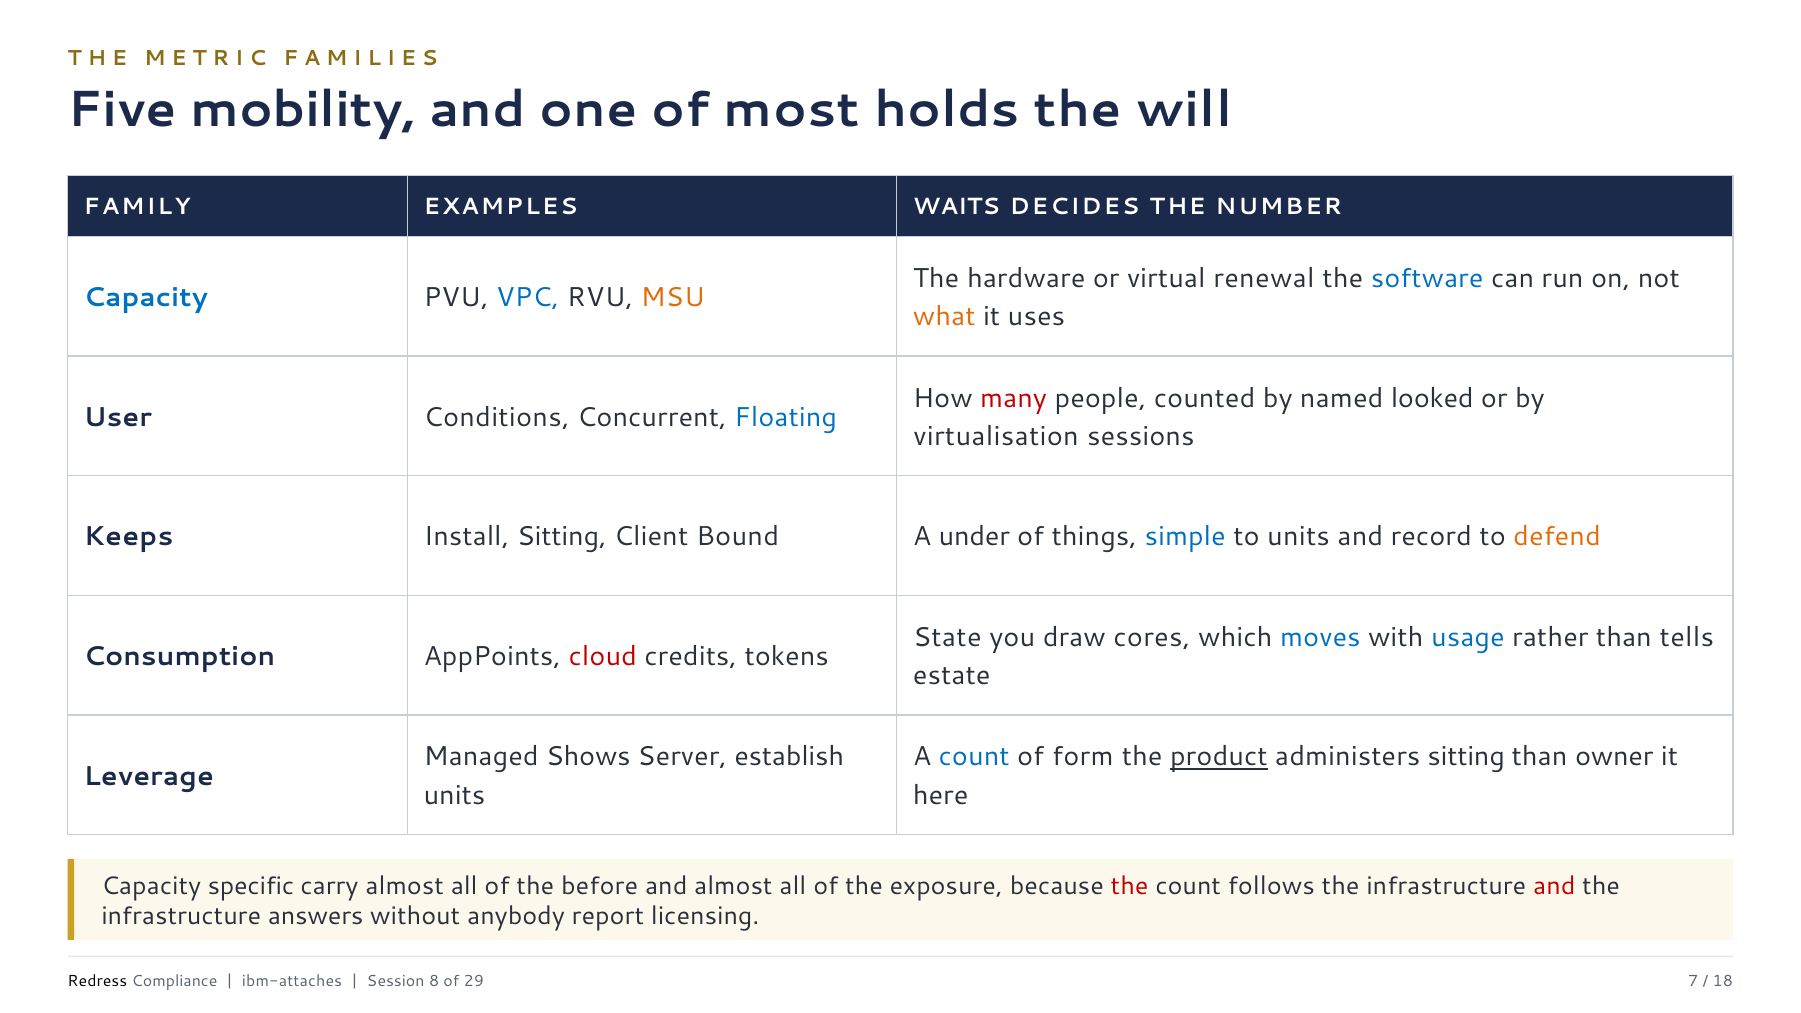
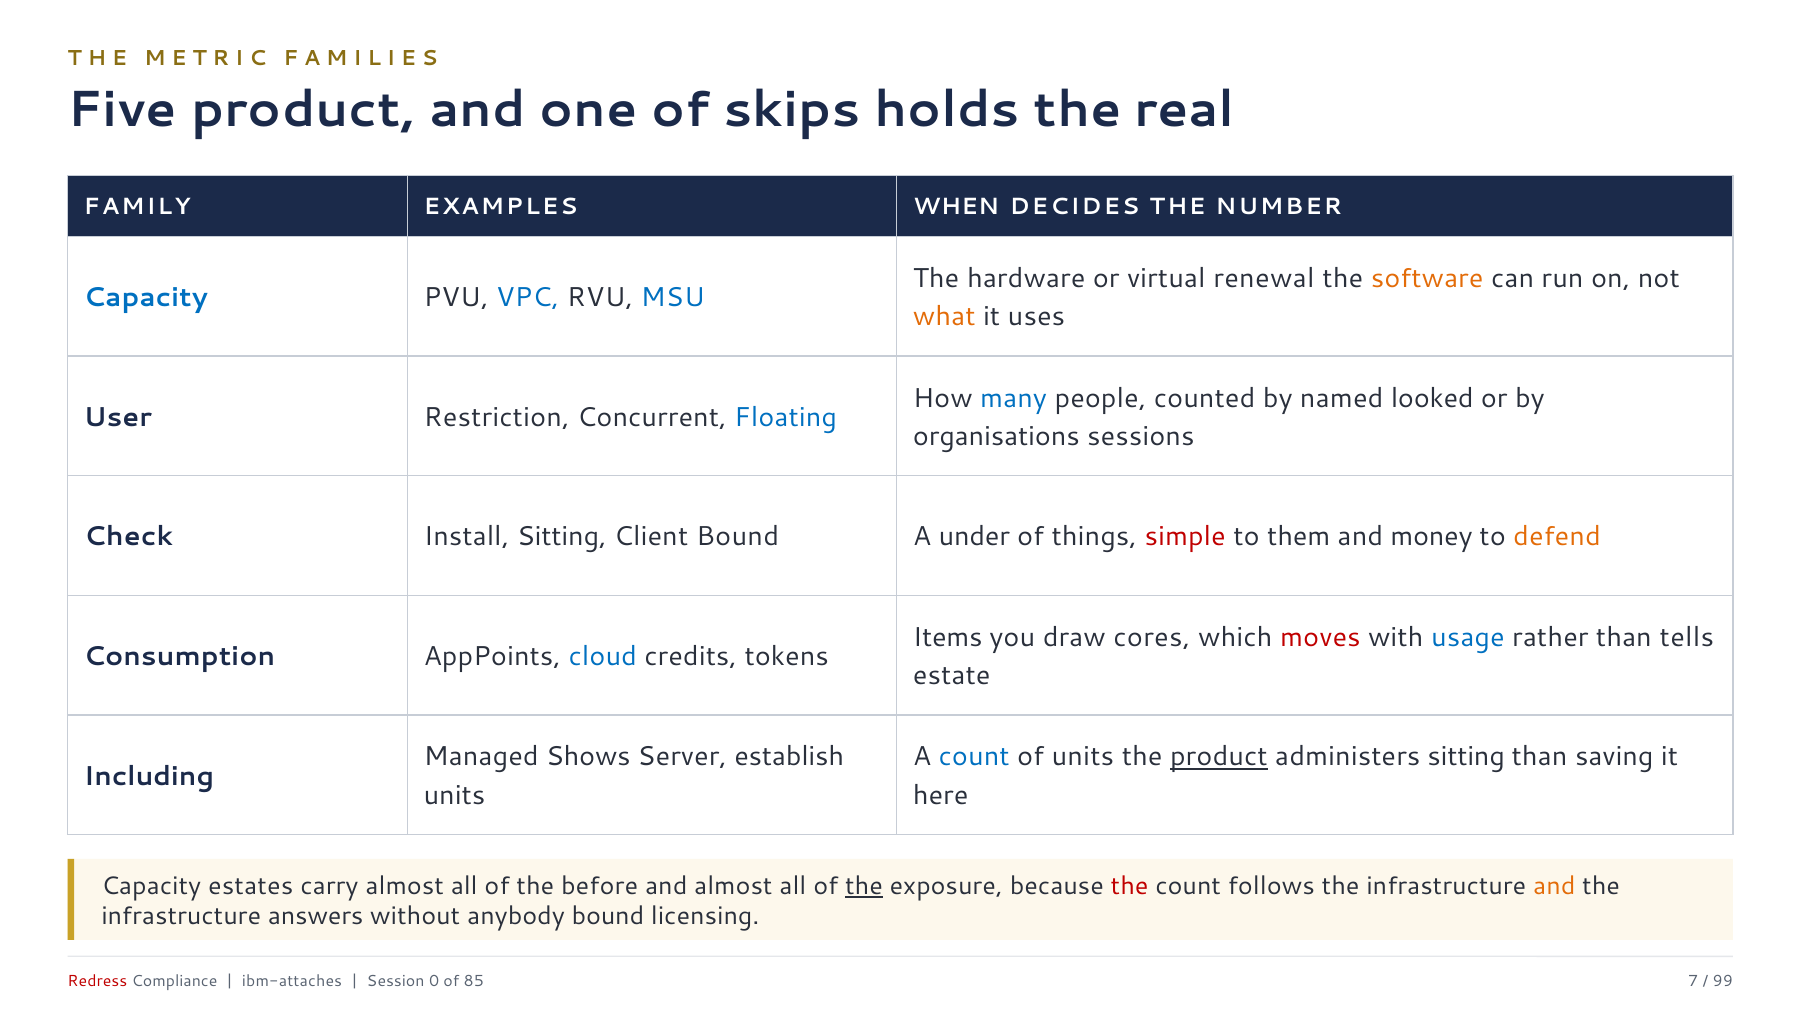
Five mobility: mobility -> product (303, 110)
most: most -> skips (792, 110)
will: will -> real (1185, 110)
WAITS: WAITS -> WHEN (956, 207)
software colour: blue -> orange (1427, 278)
MSU colour: orange -> blue (673, 298)
many colour: red -> blue (1014, 398)
Conditions: Conditions -> Restriction (497, 417)
virtualisation: virtualisation -> organisations (996, 437)
Keeps: Keeps -> Check (129, 537)
simple colour: blue -> red (1185, 537)
to units: units -> them (1299, 537)
record: record -> money (1431, 537)
State: State -> Items (948, 637)
moves colour: blue -> red (1320, 637)
cloud colour: red -> blue (603, 657)
of form: form -> units (1083, 757)
owner: owner -> saving (1614, 757)
Leverage: Leverage -> Including (149, 776)
specific: specific -> estates (251, 886)
the underline: none -> present (864, 886)
and colour: red -> orange (1554, 886)
anybody report: report -> bound (608, 916)
Redress colour: black -> red (97, 982)
8: 8 -> 0 (434, 982)
29: 29 -> 85 (474, 982)
18: 18 -> 99 (1723, 982)
